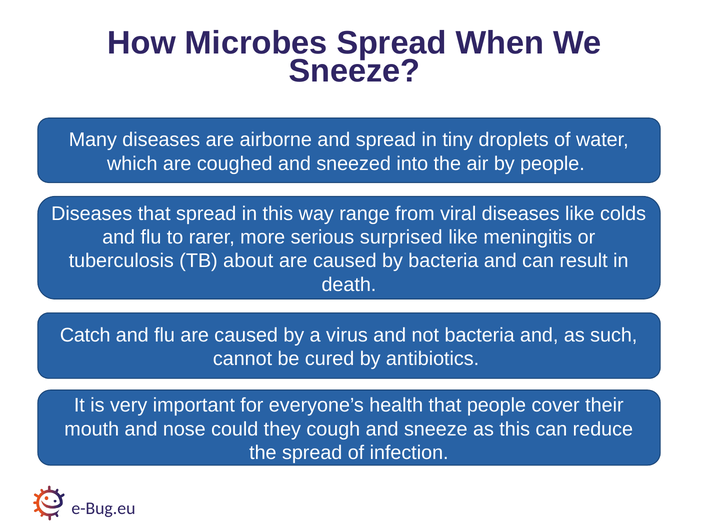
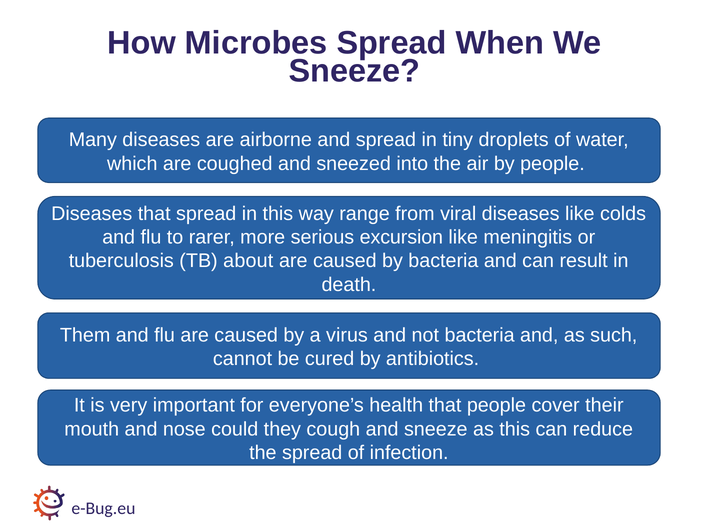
surprised: surprised -> excursion (401, 237)
Catch: Catch -> Them (85, 335)
